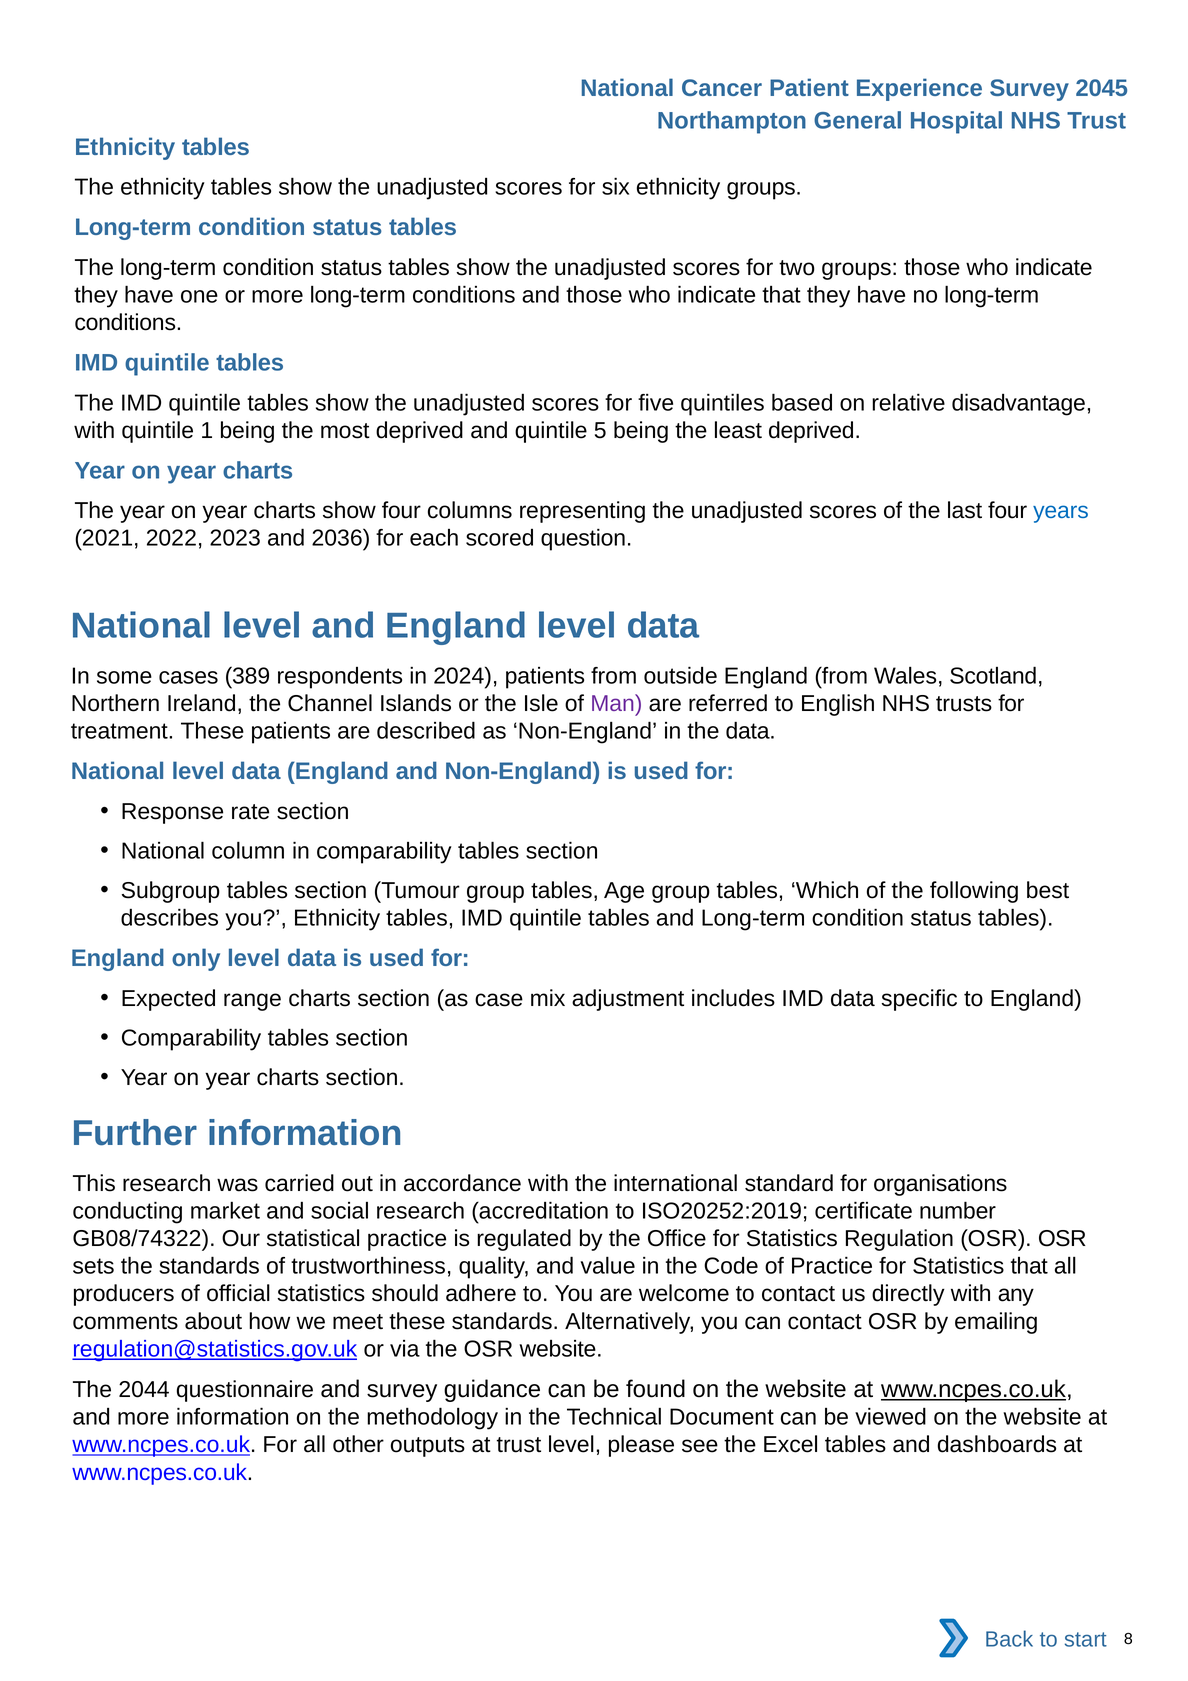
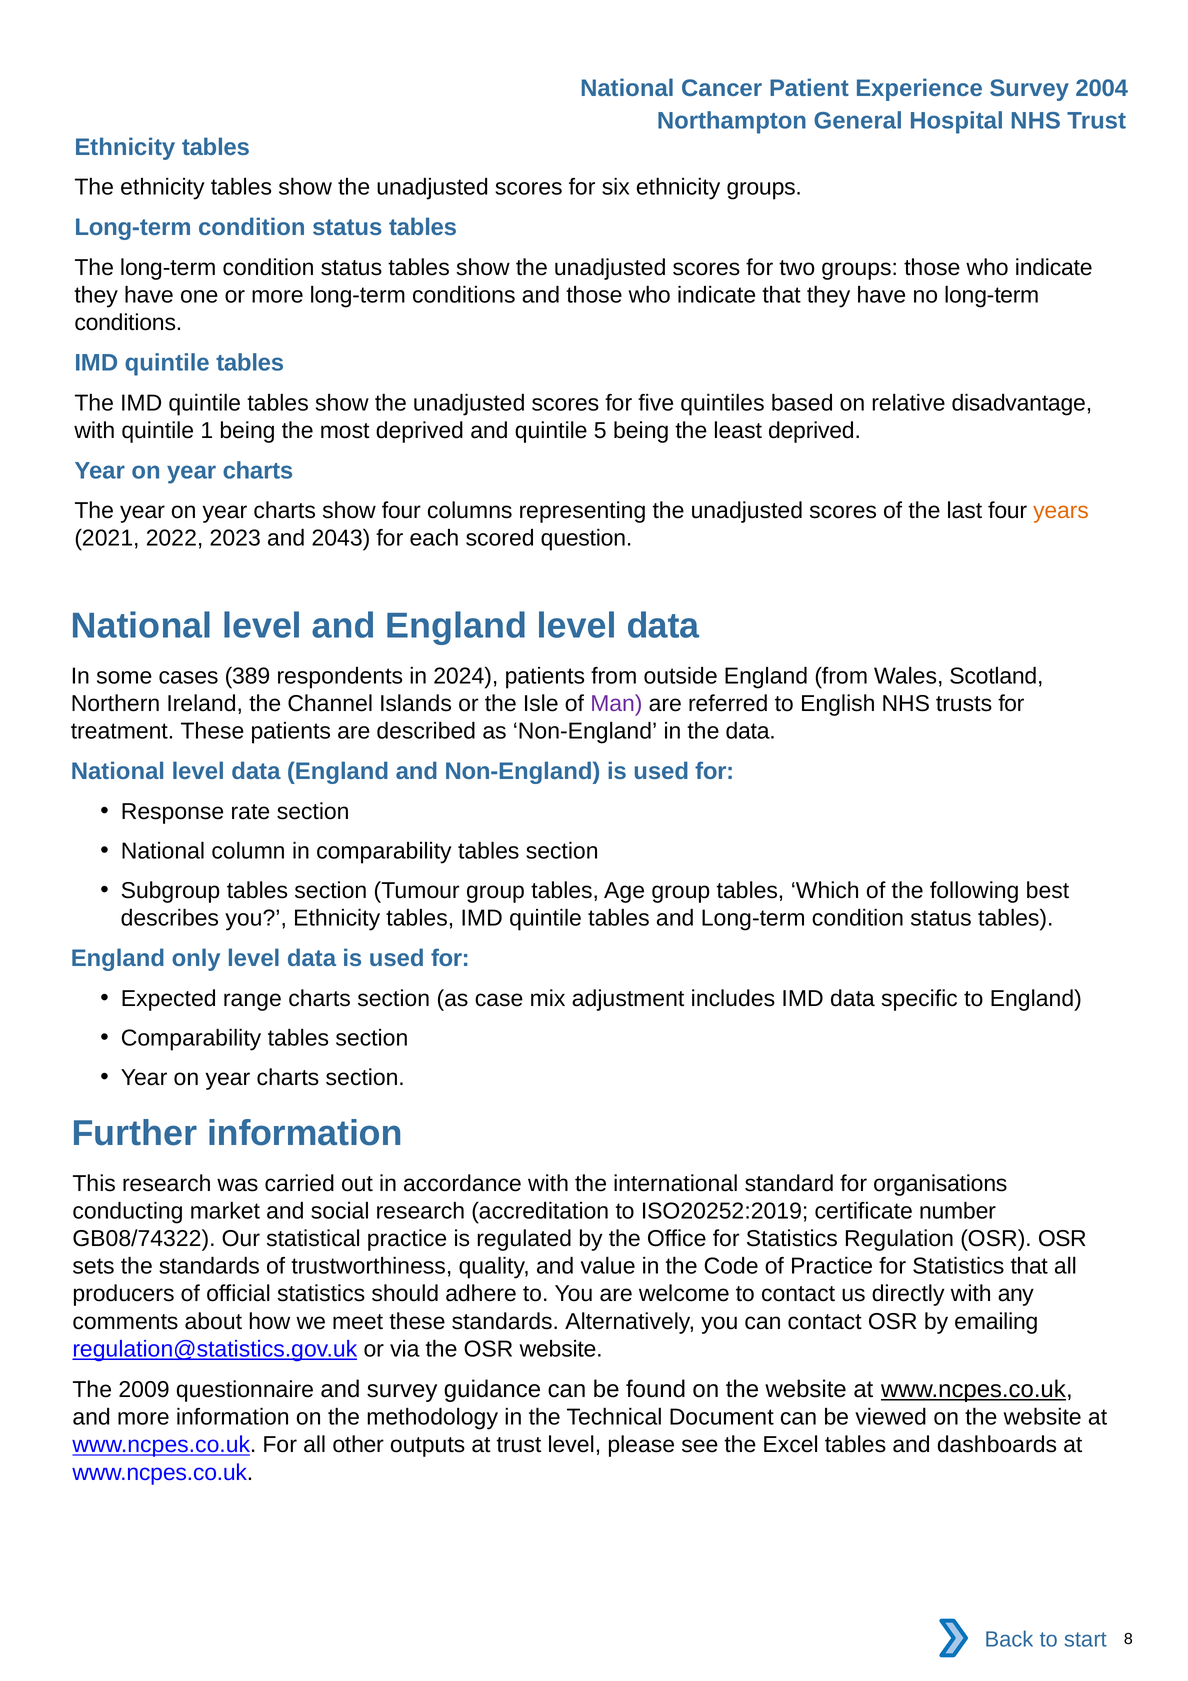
2045: 2045 -> 2004 (1102, 89)
years colour: blue -> orange (1061, 511)
2036: 2036 -> 2043 (341, 538)
2044: 2044 -> 2009 (144, 1390)
